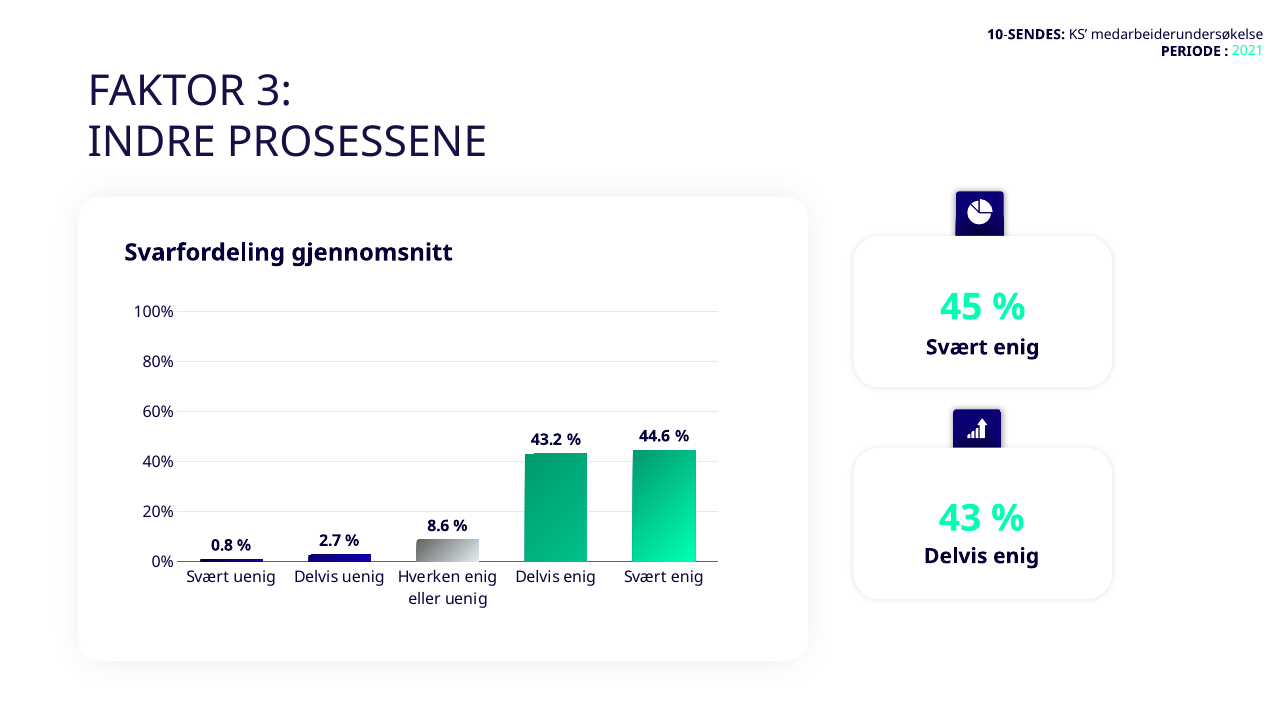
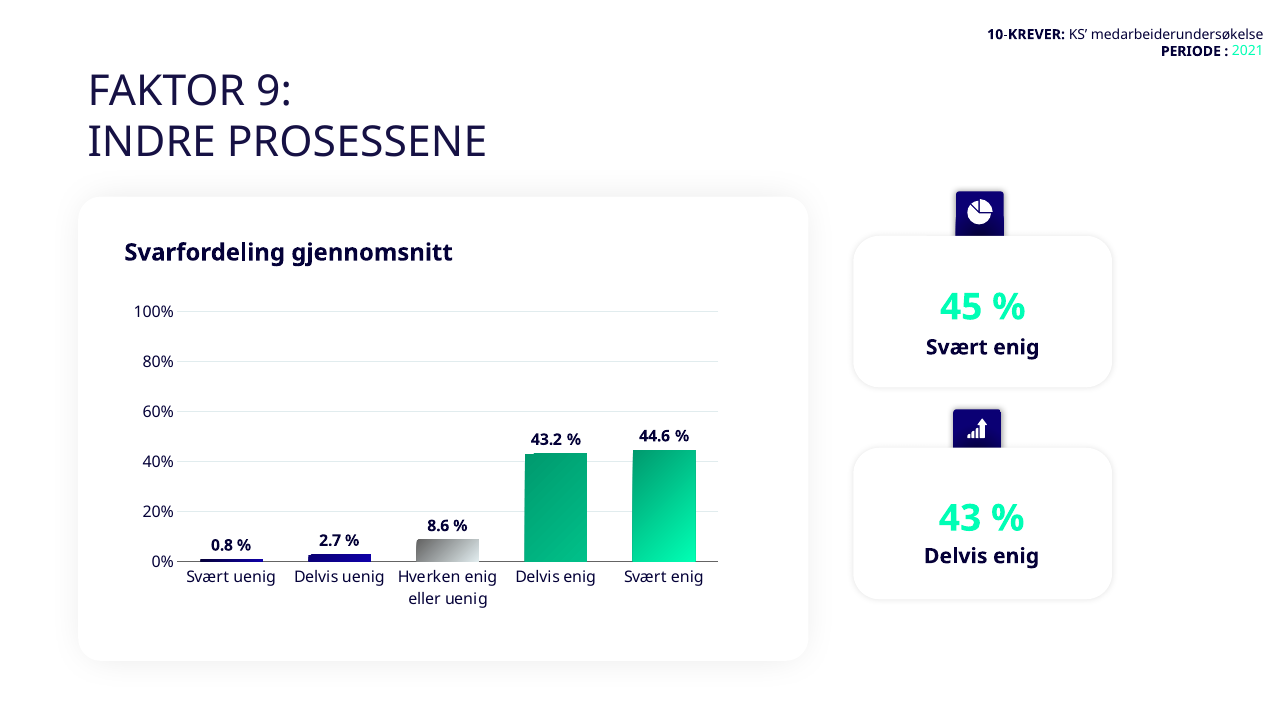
10-SENDES: 10-SENDES -> 10-KREVER (1026, 35)
3: 3 -> 9 (274, 91)
